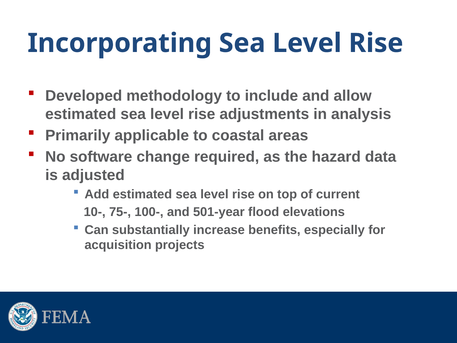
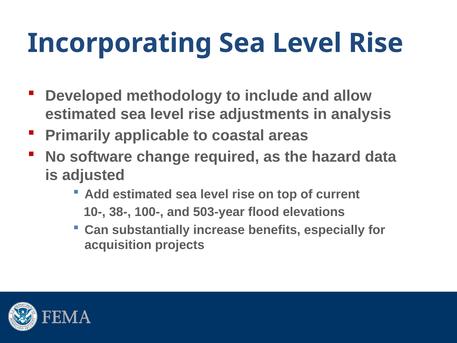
75-: 75- -> 38- (120, 212)
501-year: 501-year -> 503-year (219, 212)
